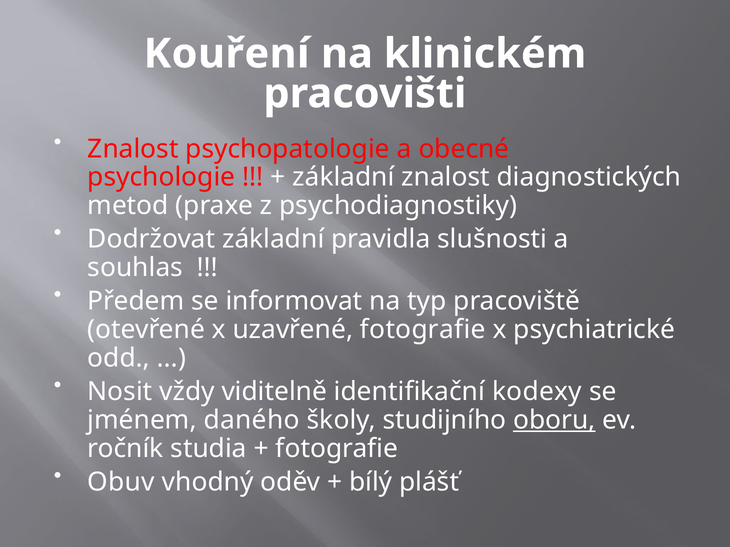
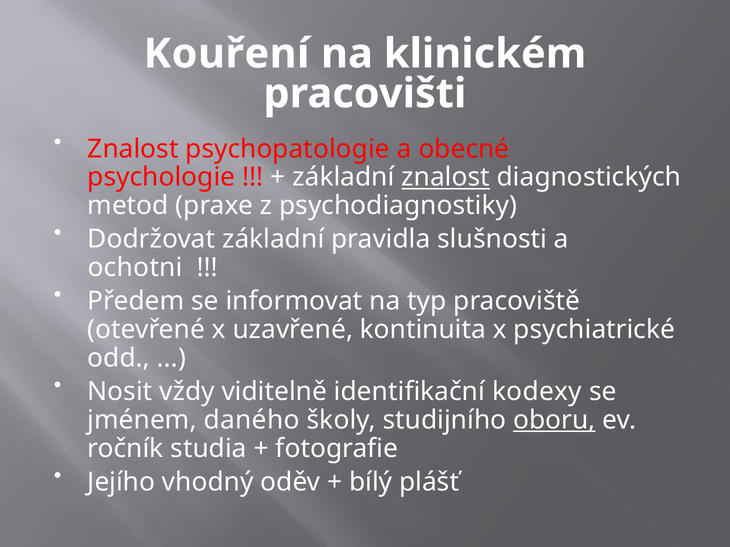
znalost underline: none -> present (446, 177)
souhlas: souhlas -> ochotni (135, 268)
uzavřené fotografie: fotografie -> kontinuita (423, 330)
Obuv: Obuv -> Jejího (121, 482)
